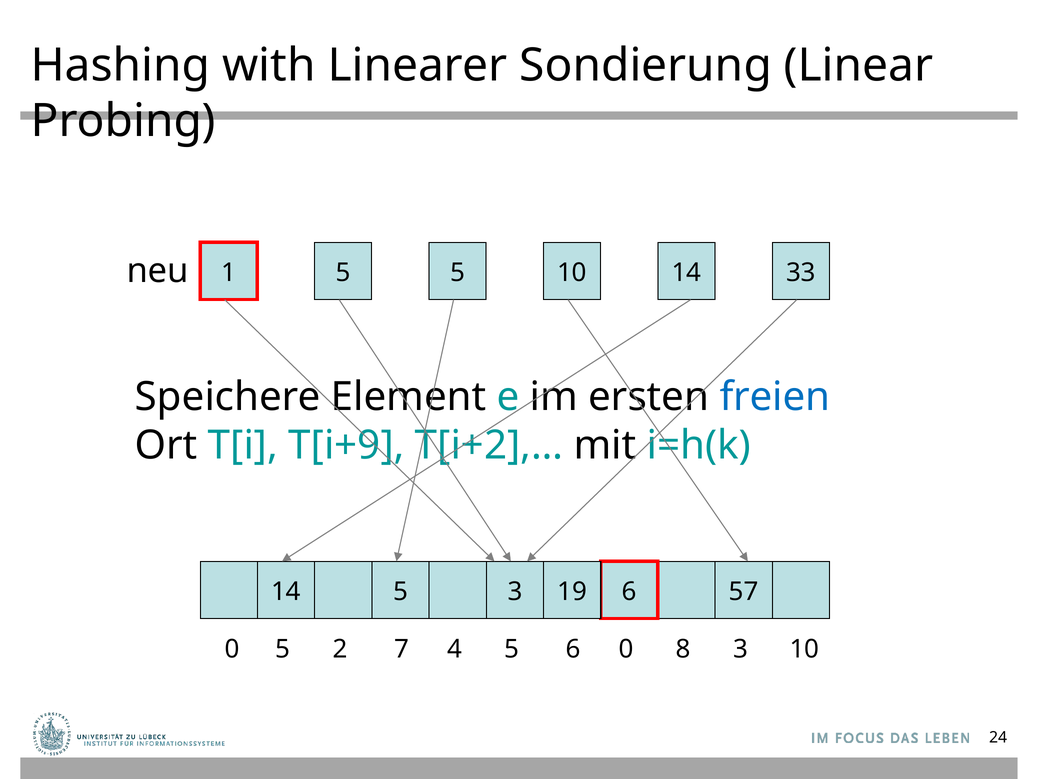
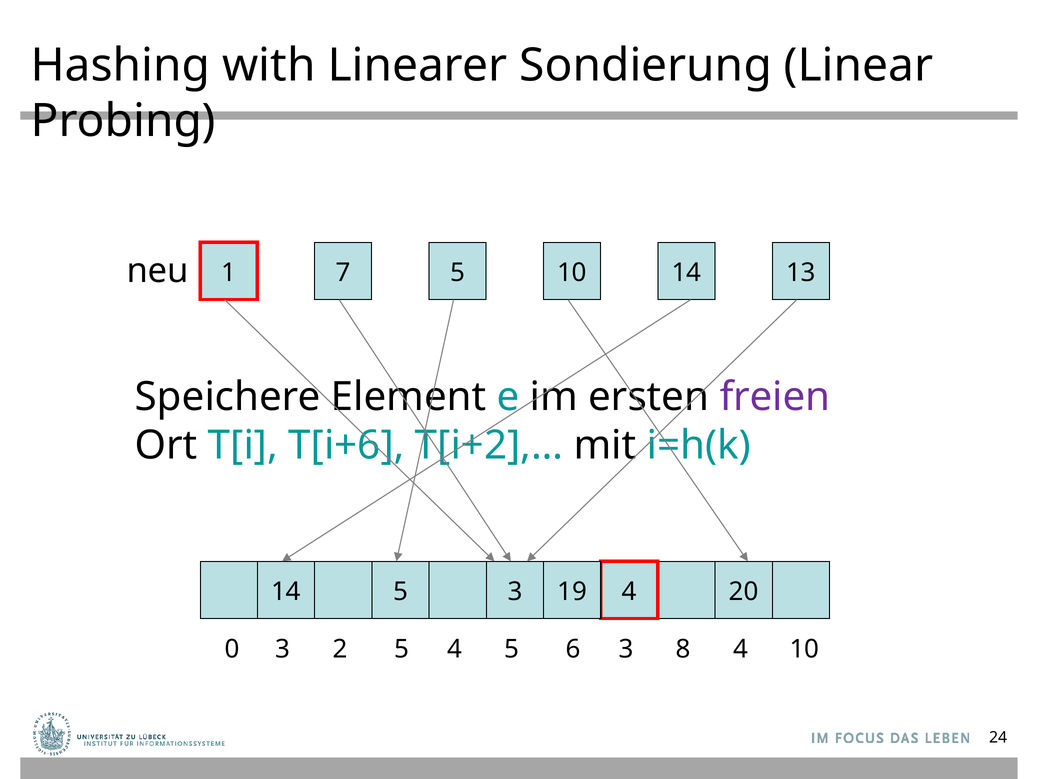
1 5: 5 -> 7 (343, 273)
33: 33 -> 13 (801, 273)
freien colour: blue -> purple (775, 397)
T[i+9: T[i+9 -> T[i+6 (347, 445)
14 5 6: 6 -> 4 (629, 591)
57: 57 -> 20 (744, 591)
0 5: 5 -> 3 (283, 649)
2 7: 7 -> 5 (402, 649)
6 0: 0 -> 3 (626, 649)
8 3: 3 -> 4 (741, 649)
